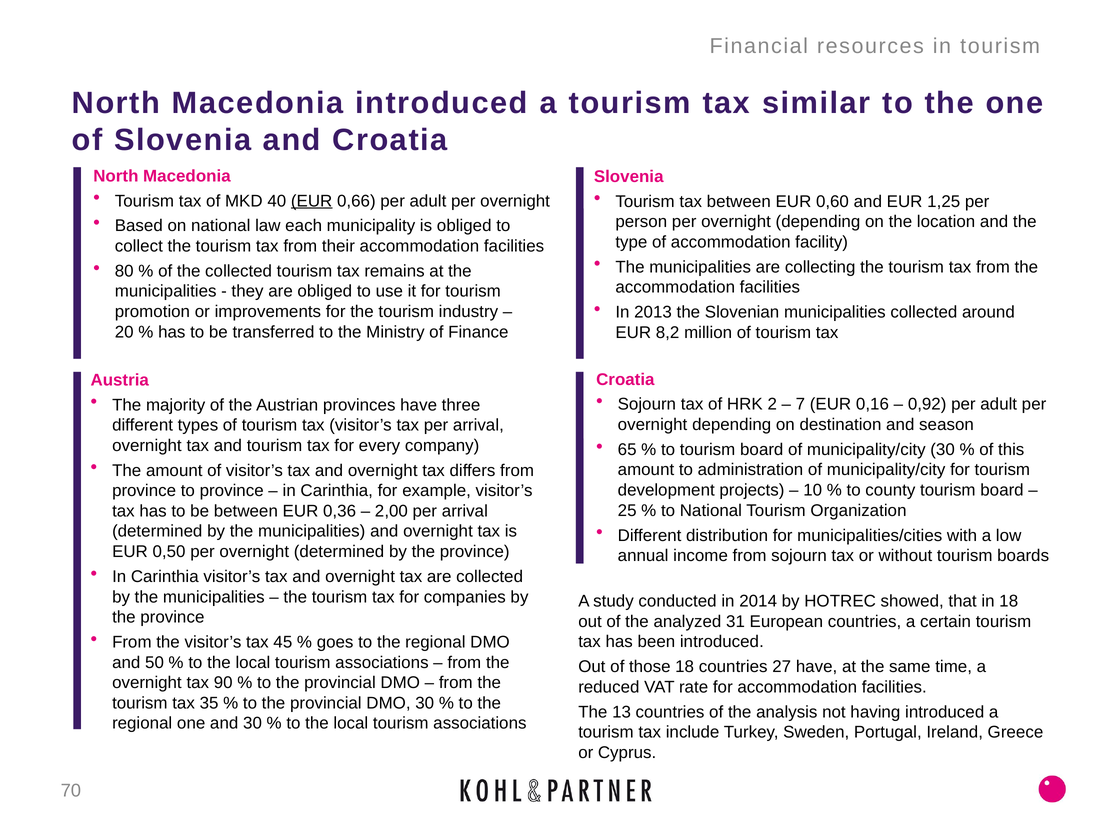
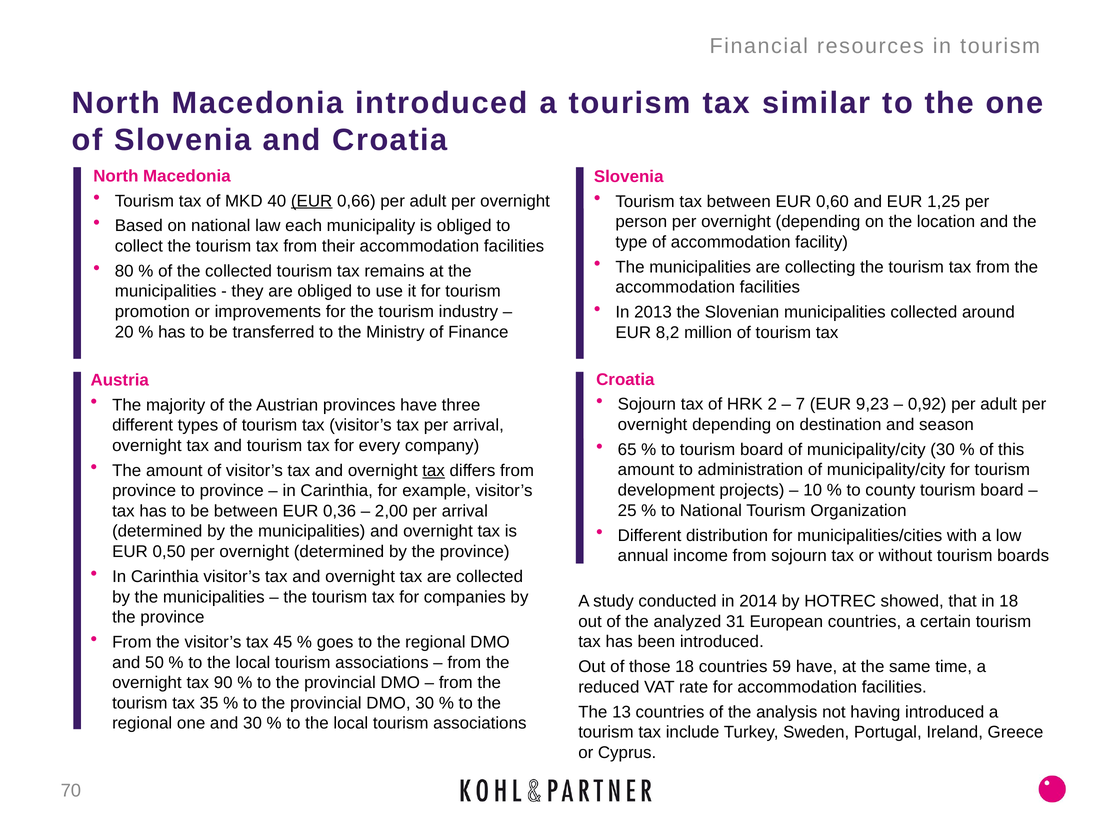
0,16: 0,16 -> 9,23 (872, 404)
tax underline: none -> present (434, 471)
27: 27 -> 59 (782, 667)
